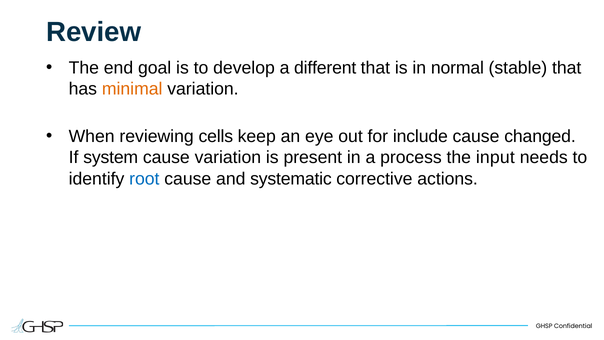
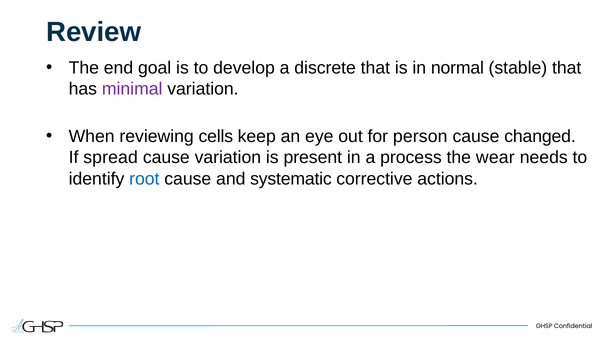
different: different -> discrete (325, 68)
minimal colour: orange -> purple (132, 89)
include: include -> person (420, 136)
system: system -> spread (111, 157)
input: input -> wear (495, 157)
